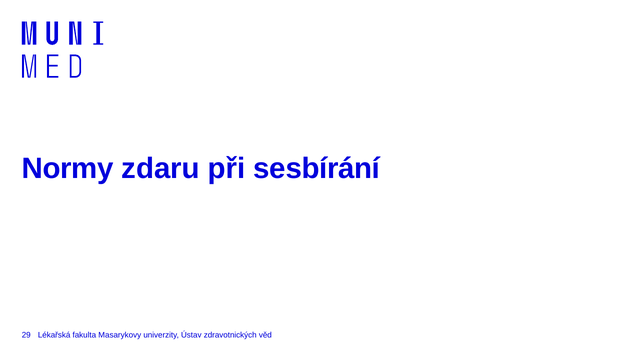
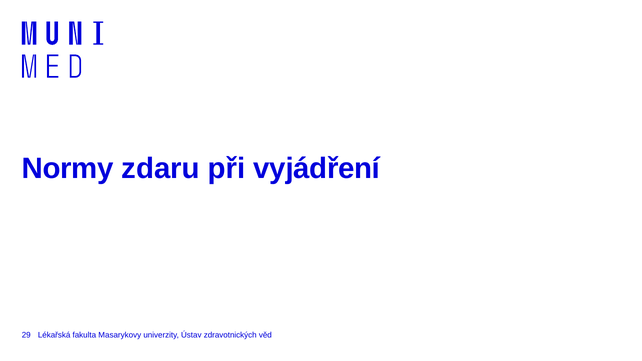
sesbírání: sesbírání -> vyjádření (317, 168)
